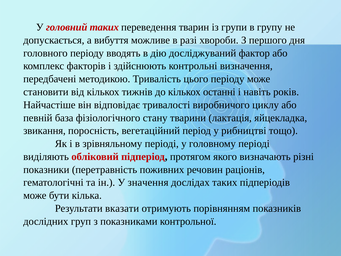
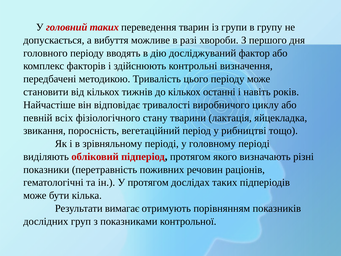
база: база -> всіх (64, 118)
У значення: значення -> протягом (148, 182)
вказати: вказати -> вимагає (122, 208)
